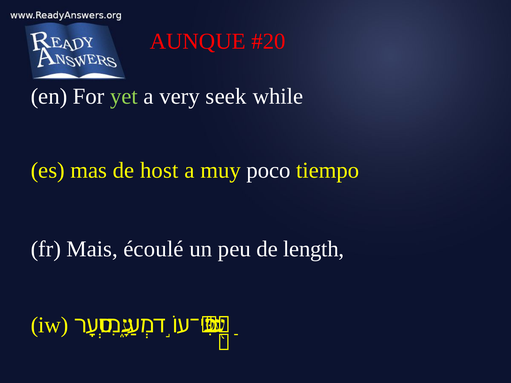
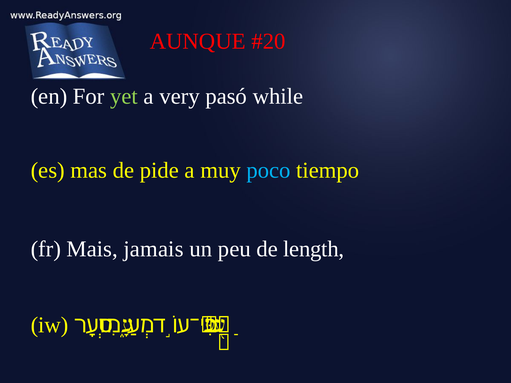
seek: seek -> pasó (226, 96)
host: host -> pide (159, 171)
poco colour: white -> light blue (269, 171)
écoulé: écoulé -> jamais (154, 249)
